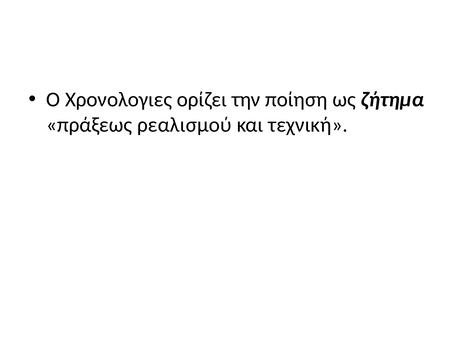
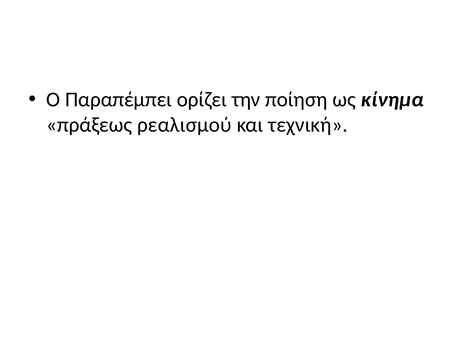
Χρονολογιες: Χρονολογιες -> Παραπέμπει (119, 100)
ζήτημα: ζήτημα -> κίνημα (392, 100)
